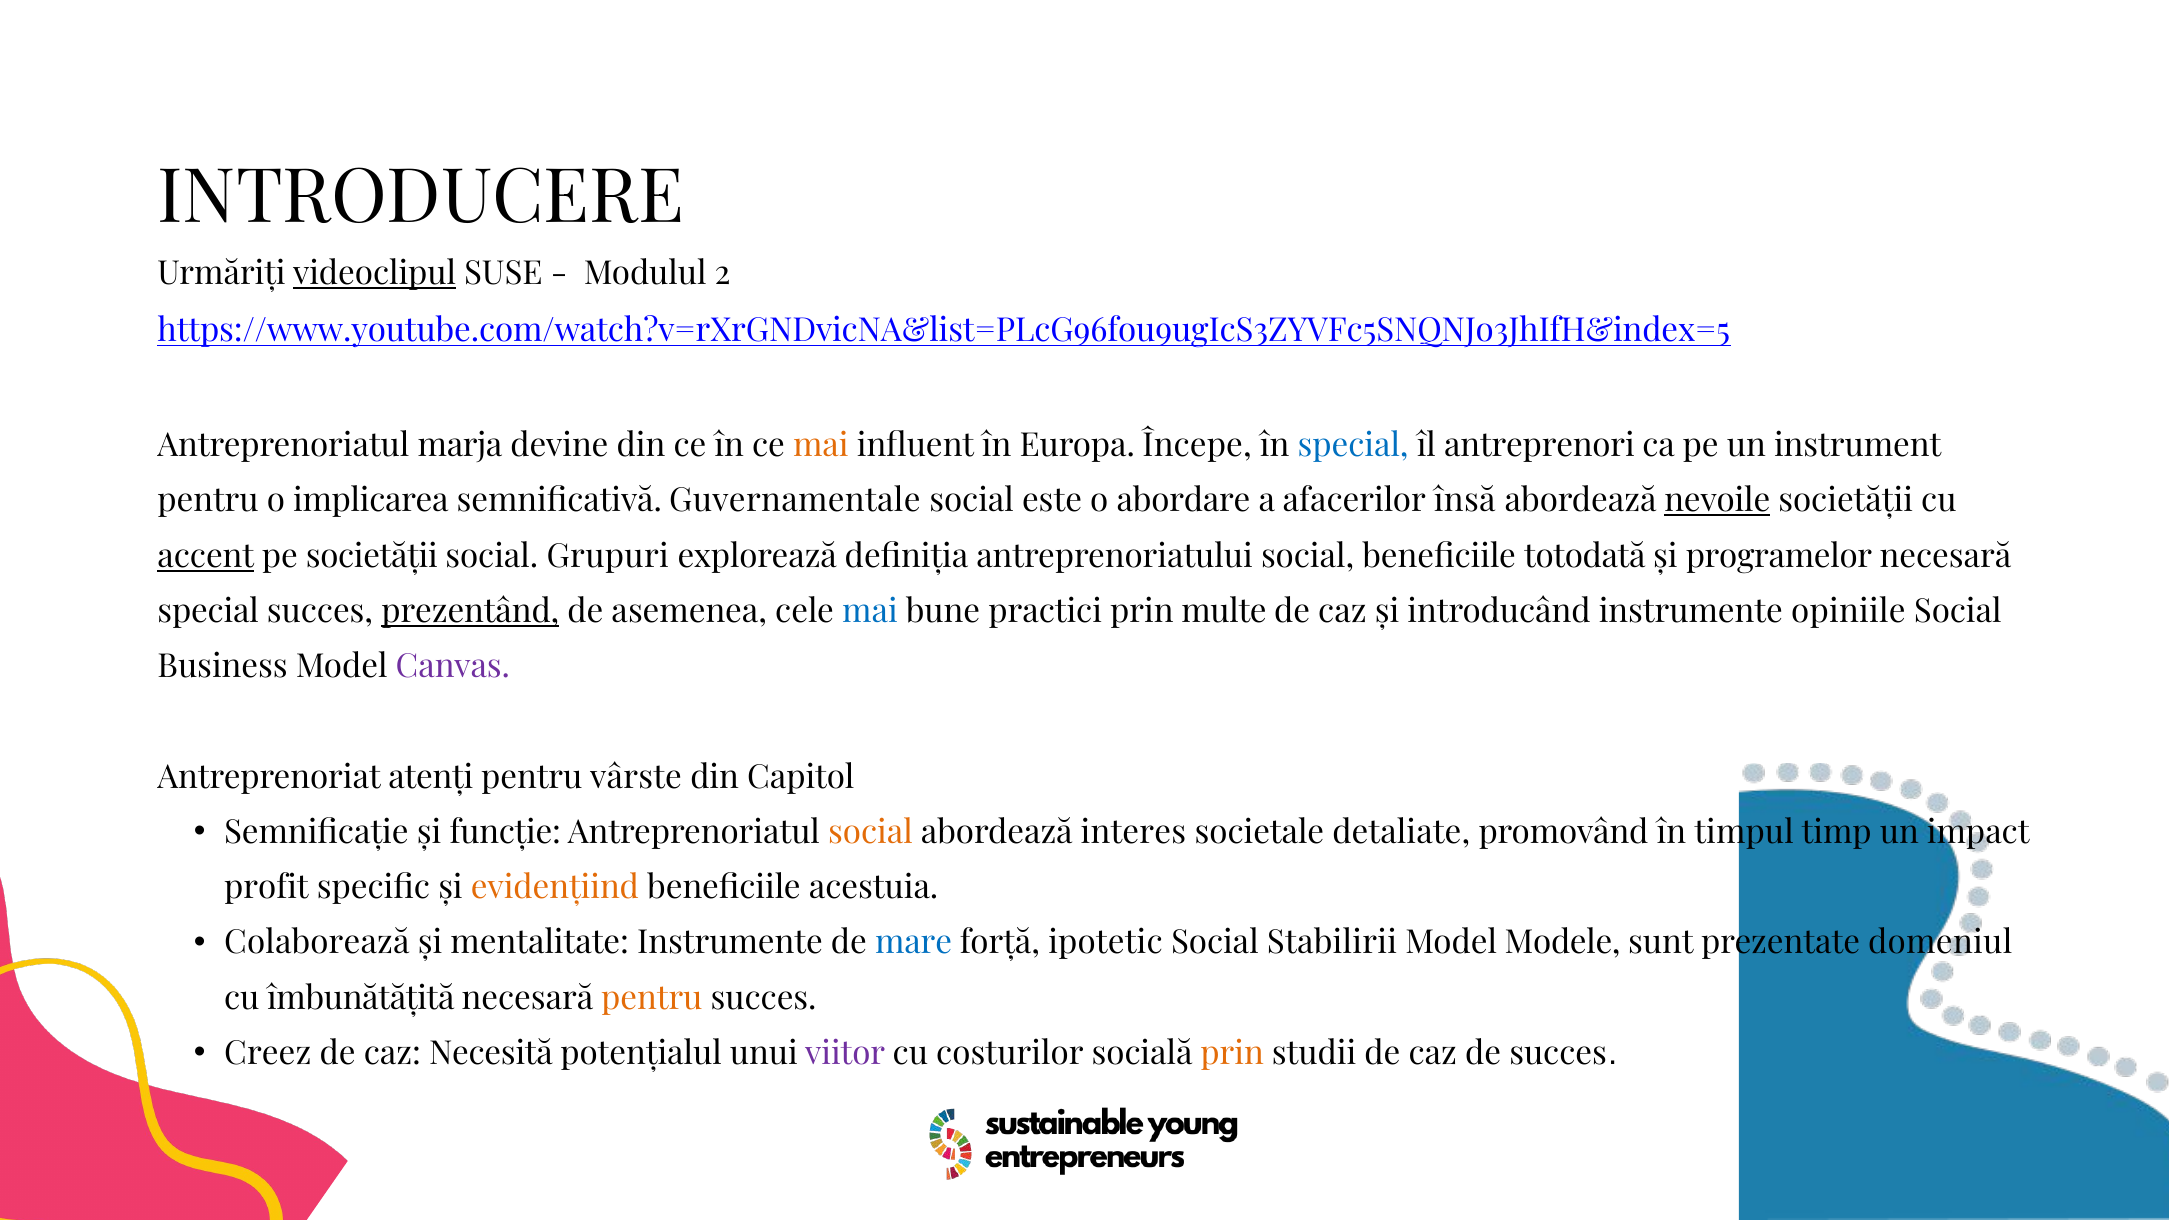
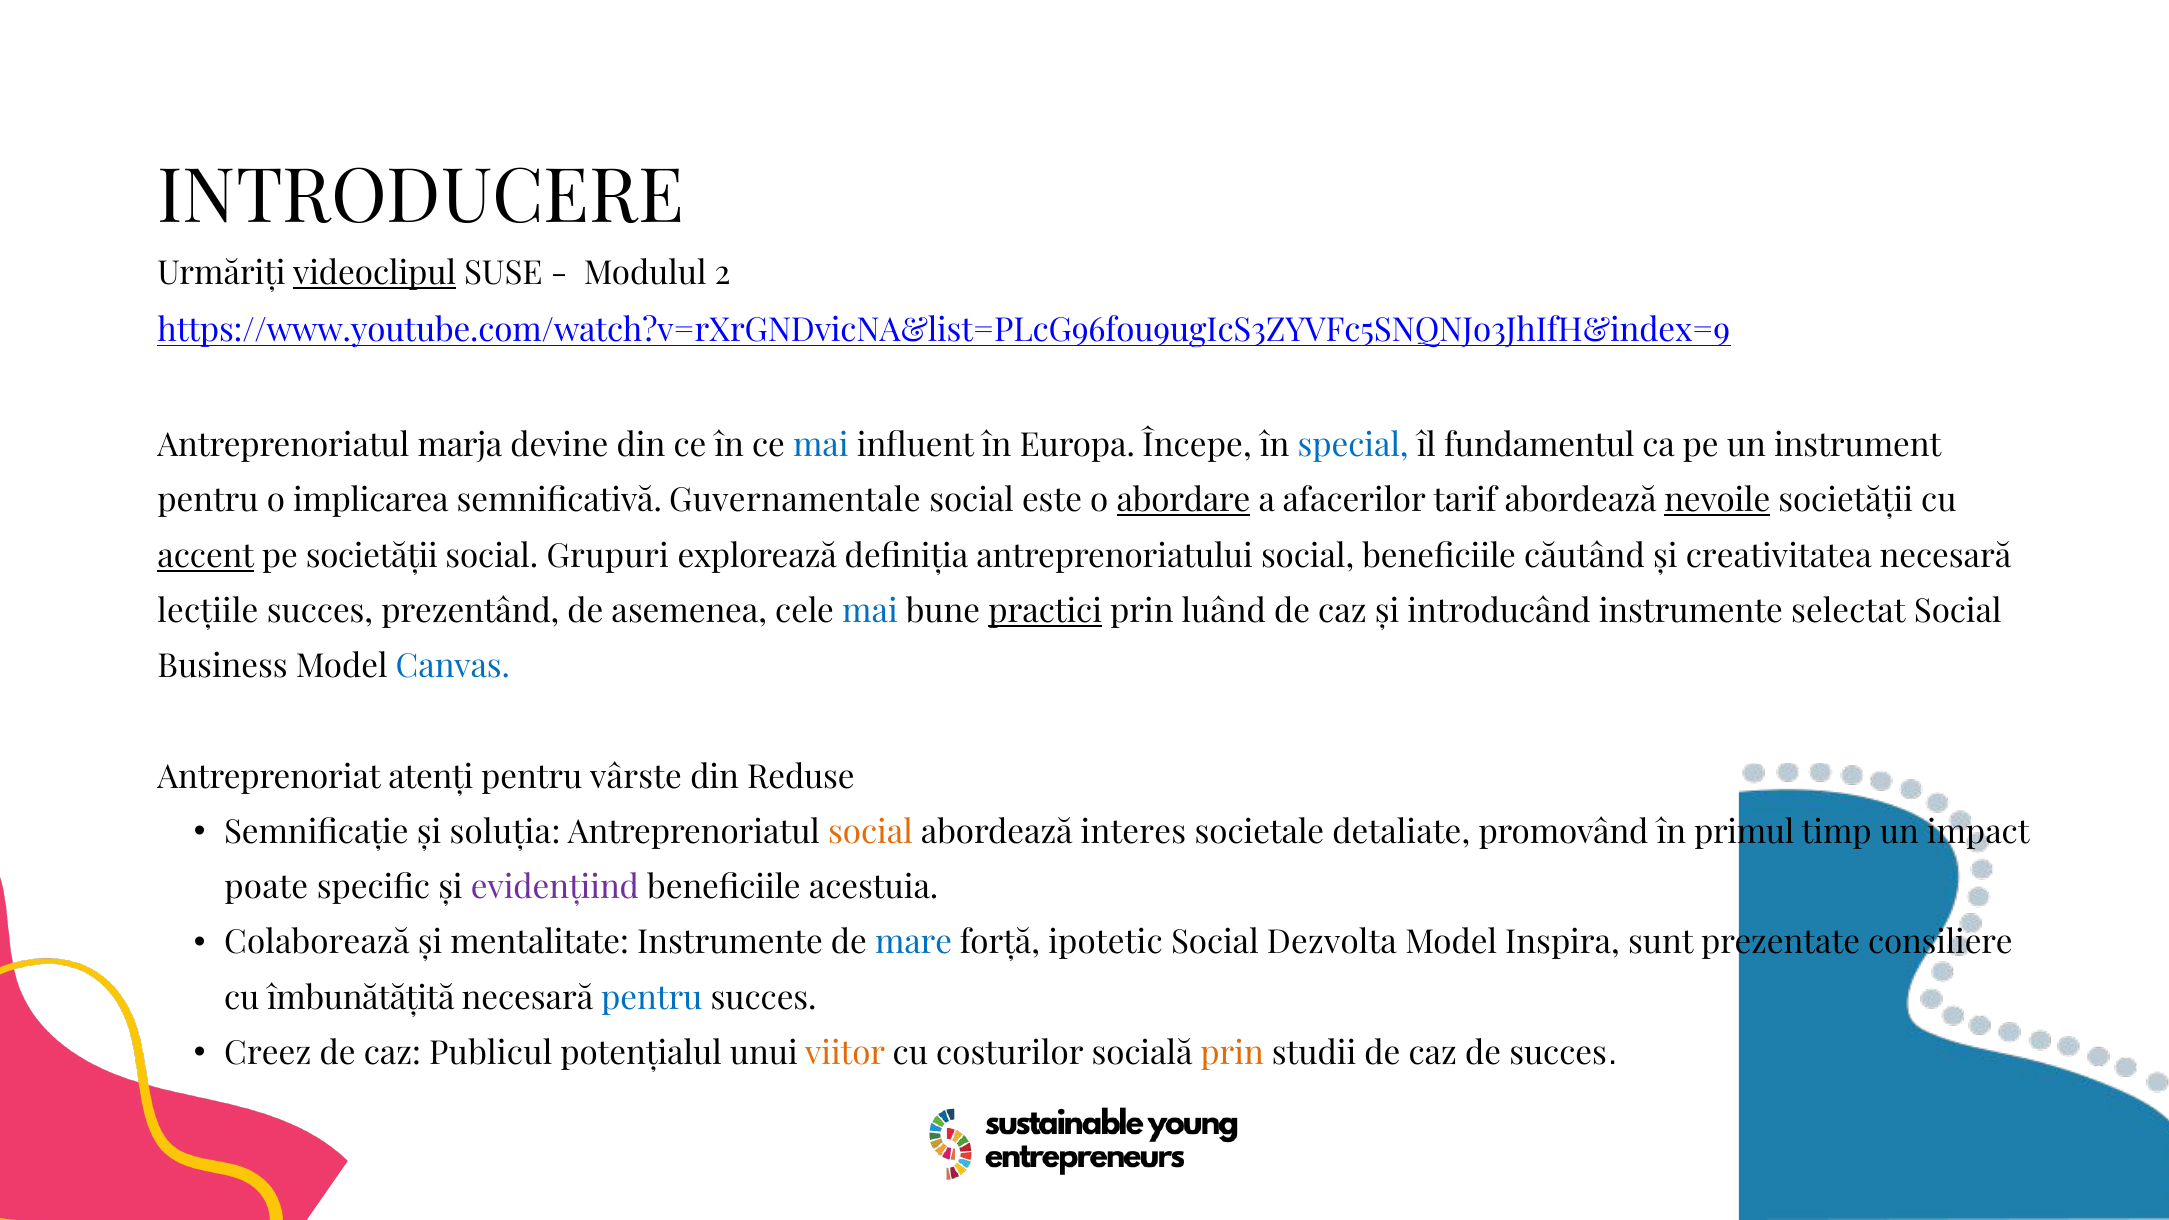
https://www.youtube.com/watch?v=rXrGNDvicNA&list=PLcG96fou9ugIcS3ZYVFc5SNQNJo3JhIfH&index=5: https://www.youtube.com/watch?v=rXrGNDvicNA&list=PLcG96fou9ugIcS3ZYVFc5SNQNJo3JhIfH&index=5 -> https://www.youtube.com/watch?v=rXrGNDvicNA&list=PLcG96fou9ugIcS3ZYVFc5SNQNJo3JhIfH&index=9 (944, 331)
mai colour: orange -> blue (821, 446)
antreprenori: antreprenori -> fundamentul (1539, 446)
abordare underline: none -> present (1184, 501)
însă: însă -> tarif (1465, 501)
totodată: totodată -> căutând (1585, 556)
programelor: programelor -> creativitatea (1779, 556)
special: special -> lecțiile (208, 612)
prezentând underline: present -> none (470, 612)
practici underline: none -> present (1045, 612)
multe: multe -> luând (1224, 612)
opiniile: opiniile -> selectat (1848, 612)
Canvas colour: purple -> blue (453, 667)
Capitol: Capitol -> Reduse (801, 777)
funcție: funcție -> soluția (505, 833)
timpul: timpul -> primul (1744, 833)
profit: profit -> poate (266, 888)
evidențiind colour: orange -> purple (555, 888)
Stabilirii: Stabilirii -> Dezvolta (1332, 943)
Modele: Modele -> Inspira (1563, 943)
domeniul: domeniul -> consiliere (1940, 943)
pentru colour: orange -> blue (652, 998)
Necesită: Necesită -> Publicul (491, 1054)
viitor colour: purple -> orange (845, 1054)
